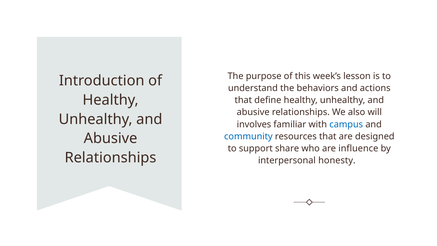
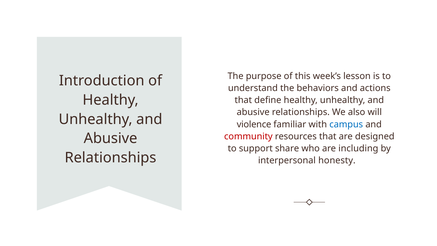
involves: involves -> violence (254, 124)
community colour: blue -> red (248, 136)
influence: influence -> including (358, 148)
